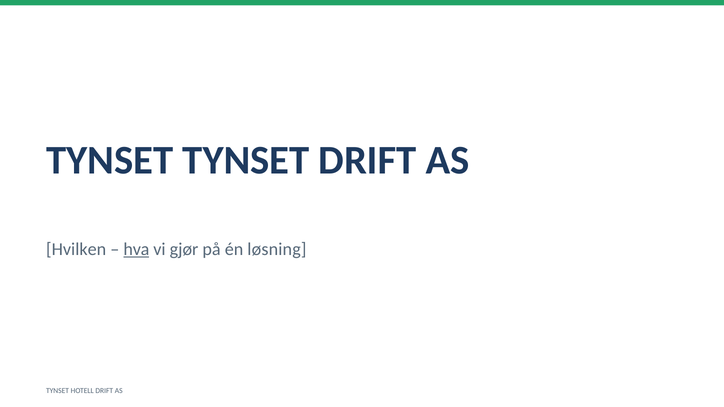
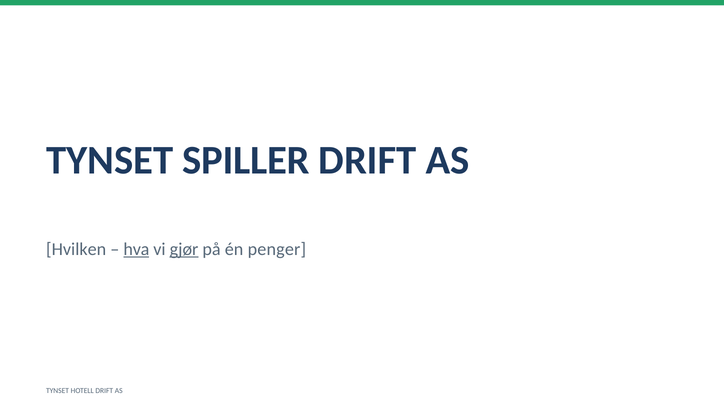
TYNSET TYNSET: TYNSET -> SPILLER (246, 161)
gjør underline: none -> present (184, 249)
løsning: løsning -> penger (277, 249)
